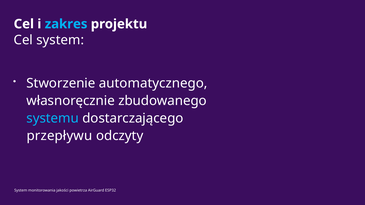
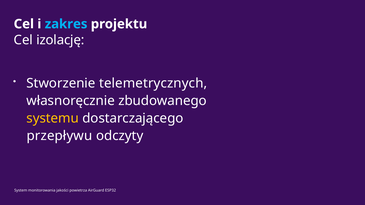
Cel system: system -> izolację (60, 40)
automatycznego: automatycznego -> telemetrycznych (153, 83)
systemu colour: light blue -> yellow (53, 118)
